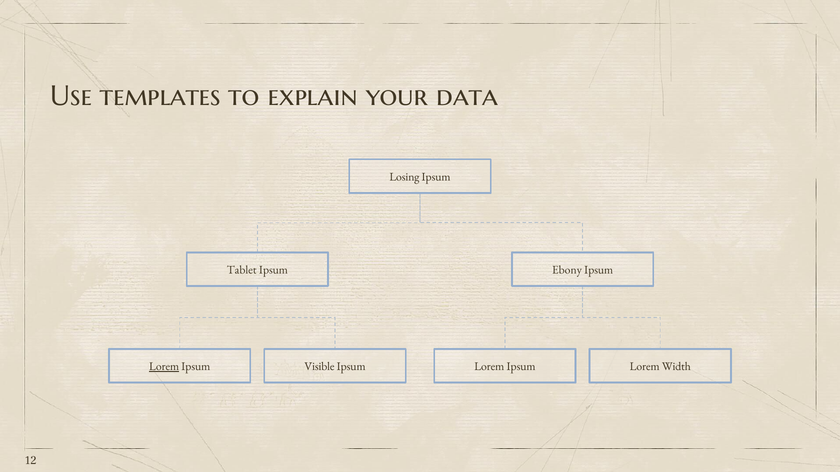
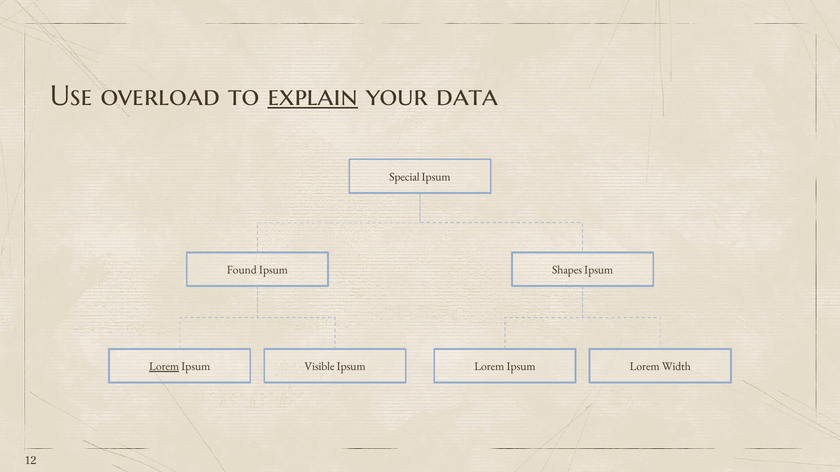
templates: templates -> overload (160, 96)
explain underline: none -> present (313, 96)
Losing: Losing -> Special (404, 177)
Tablet: Tablet -> Found (242, 270)
Ebony: Ebony -> Shapes (567, 270)
